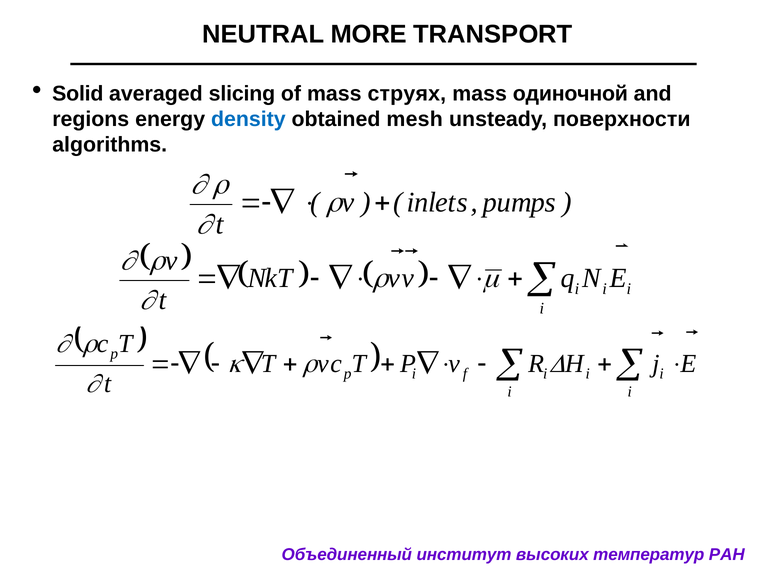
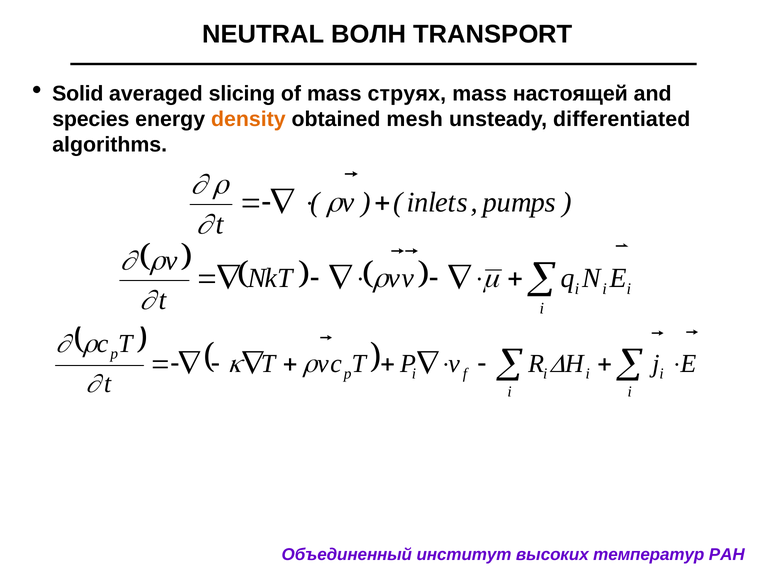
MORE: MORE -> ВОЛН (369, 34)
одиночной: одиночной -> настоящей (570, 93)
regions: regions -> species (91, 119)
density colour: blue -> orange (248, 119)
поверхности: поверхности -> differentiated (622, 119)
